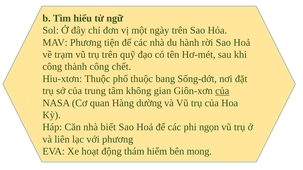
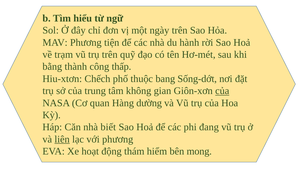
công: công -> bằng (52, 67)
chết: chết -> thấp (121, 67)
Hiu-xtơn Thuộc: Thuộc -> Chếch (97, 79)
ngọn: ngọn -> đang (209, 127)
liên underline: none -> present (62, 140)
